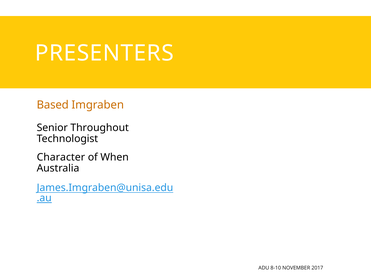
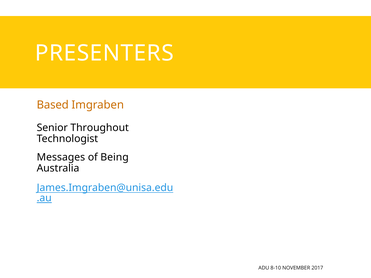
Character: Character -> Messages (61, 157)
When: When -> Being (115, 157)
